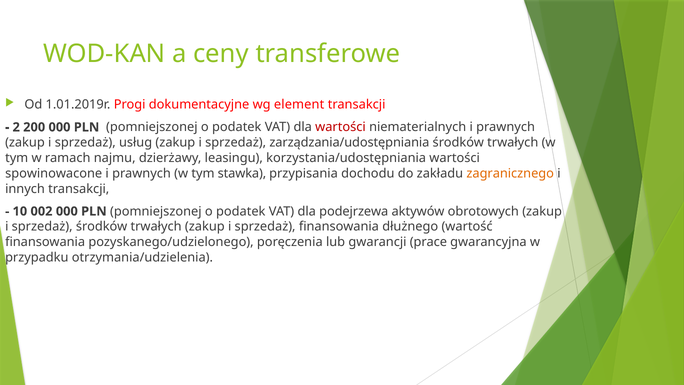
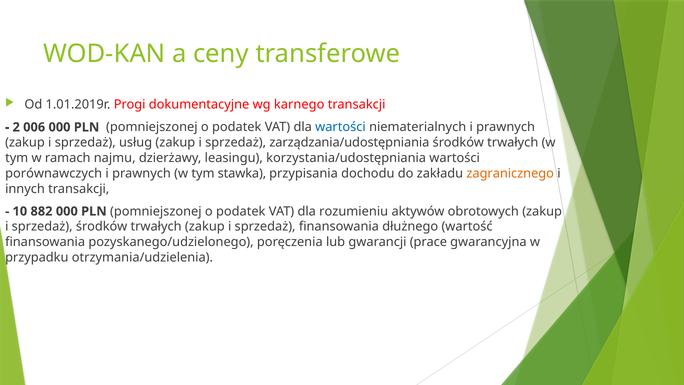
element: element -> karnego (299, 105)
200: 200 -> 006 (34, 127)
wartości colour: red -> blue (340, 127)
spowinowacone: spowinowacone -> porównawczych (54, 173)
002: 002 -> 882 (42, 211)
podejrzewa: podejrzewa -> rozumieniu (354, 211)
